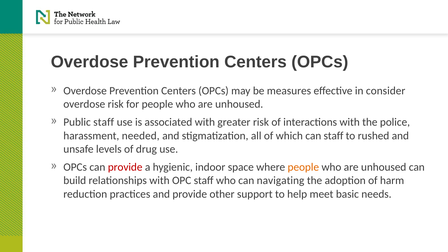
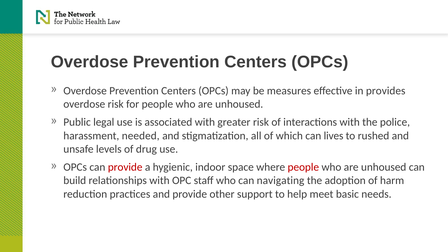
consider: consider -> provides (386, 91)
Public staff: staff -> legal (104, 122)
can staff: staff -> lives (334, 136)
people colour: orange -> red (303, 167)
